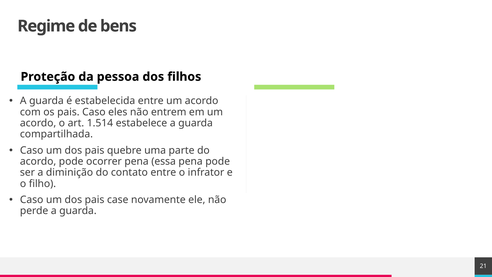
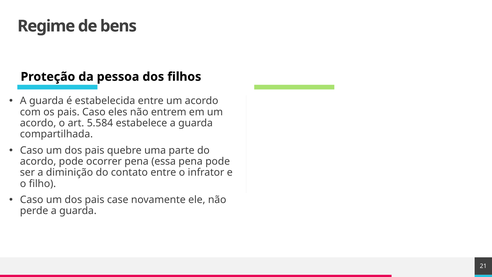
1.514: 1.514 -> 5.584 (100, 123)
